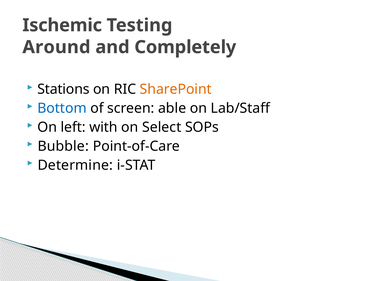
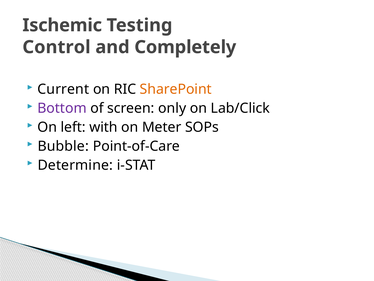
Around: Around -> Control (56, 47)
Stations: Stations -> Current (63, 89)
Bottom colour: blue -> purple (62, 108)
able: able -> only (172, 108)
Lab/Staff: Lab/Staff -> Lab/Click (240, 108)
Select: Select -> Meter (162, 127)
